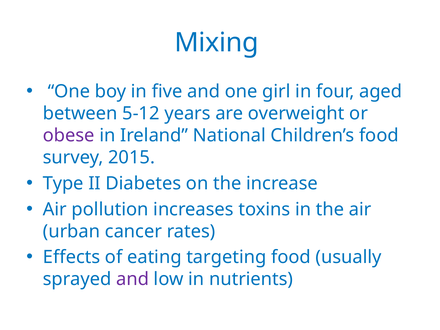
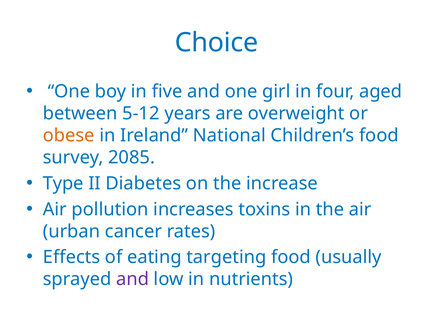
Mixing: Mixing -> Choice (217, 43)
obese colour: purple -> orange (69, 135)
2015: 2015 -> 2085 (132, 157)
